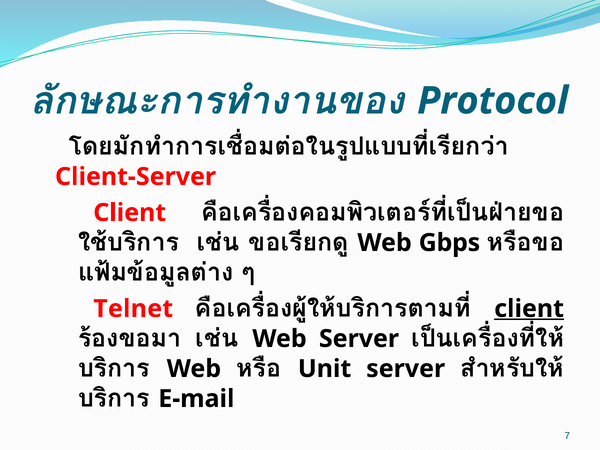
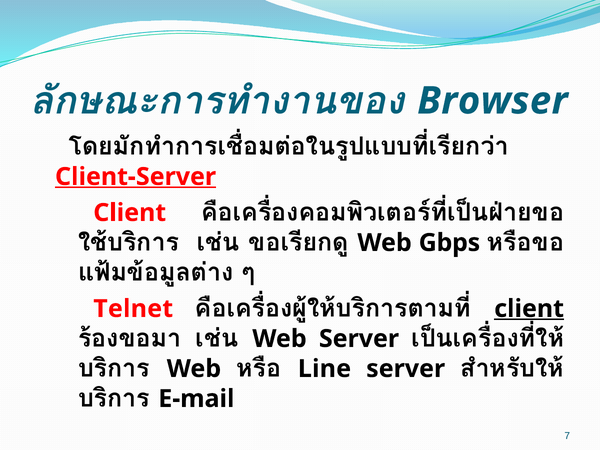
Protocol: Protocol -> Browser (492, 101)
Client-Server underline: none -> present (136, 177)
Unit: Unit -> Line (324, 369)
